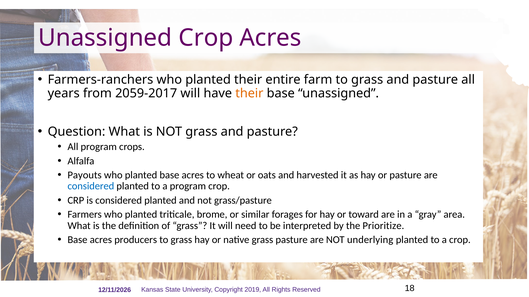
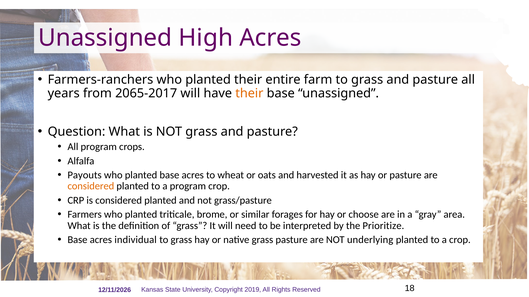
Unassigned Crop: Crop -> High (206, 38)
2059-2017: 2059-2017 -> 2065-2017 (146, 94)
considered colour: blue -> orange (91, 187)
toward: toward -> choose (364, 215)
producers: producers -> individual (136, 240)
